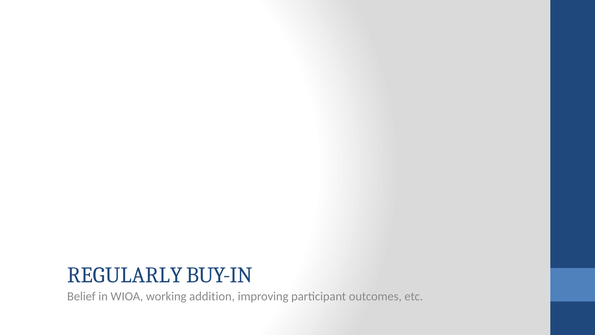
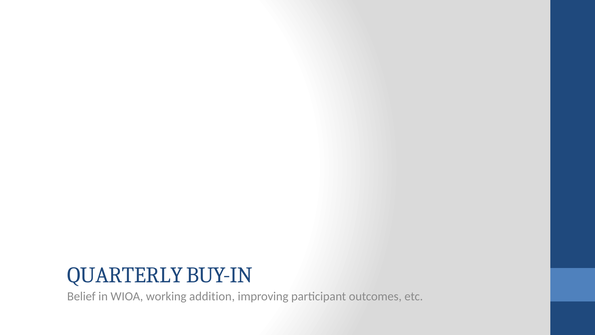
REGULARLY: REGULARLY -> QUARTERLY (125, 275)
